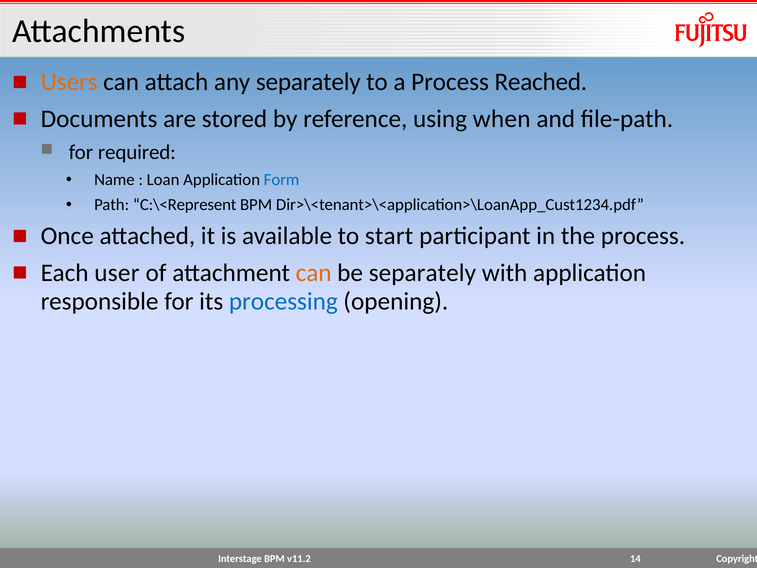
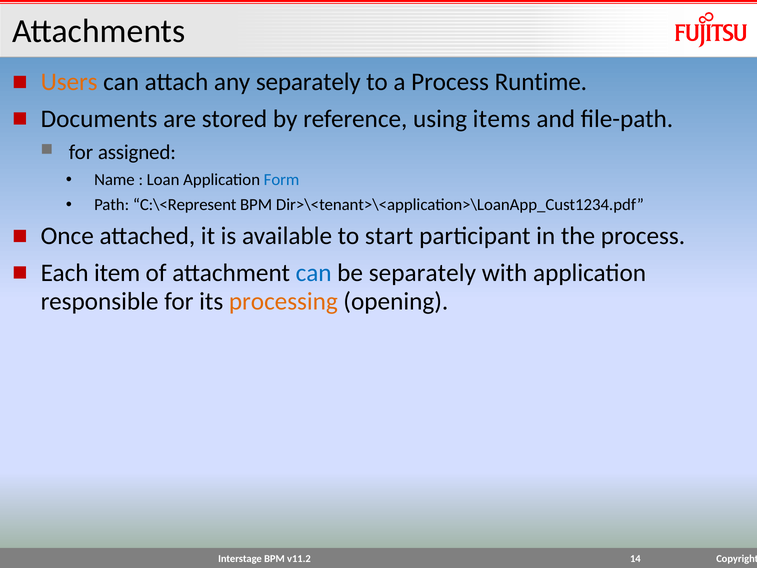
Reached: Reached -> Runtime (541, 82)
when: when -> items (502, 119)
required: required -> assigned (137, 152)
user: user -> item (117, 273)
can colour: orange -> blue (314, 273)
processing colour: blue -> orange (283, 301)
